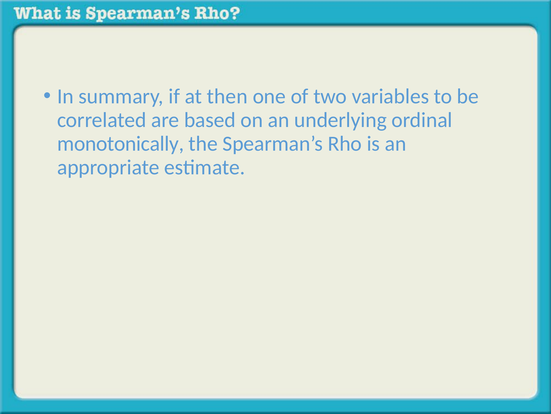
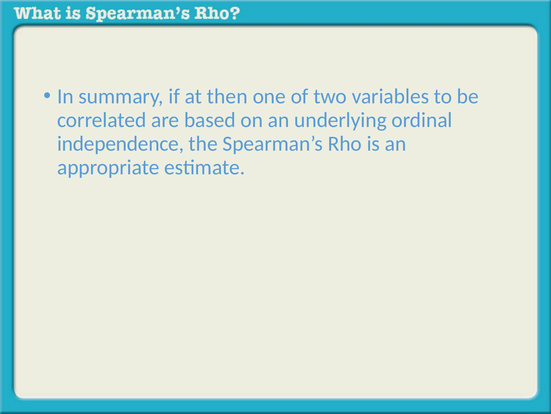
monotonically: monotonically -> independence (121, 143)
